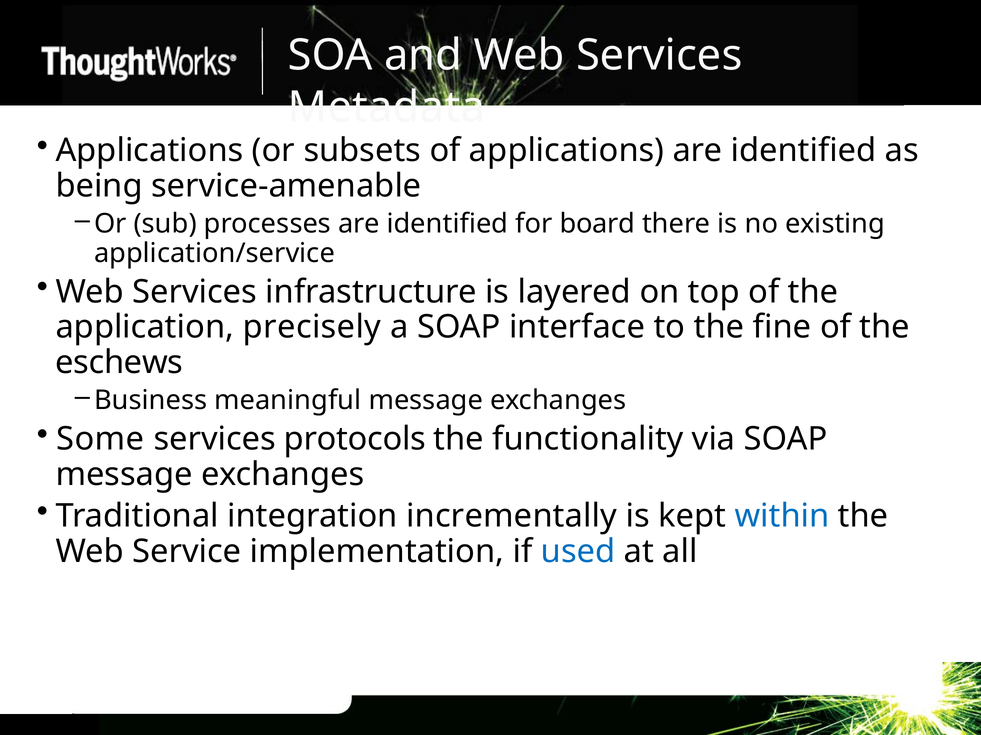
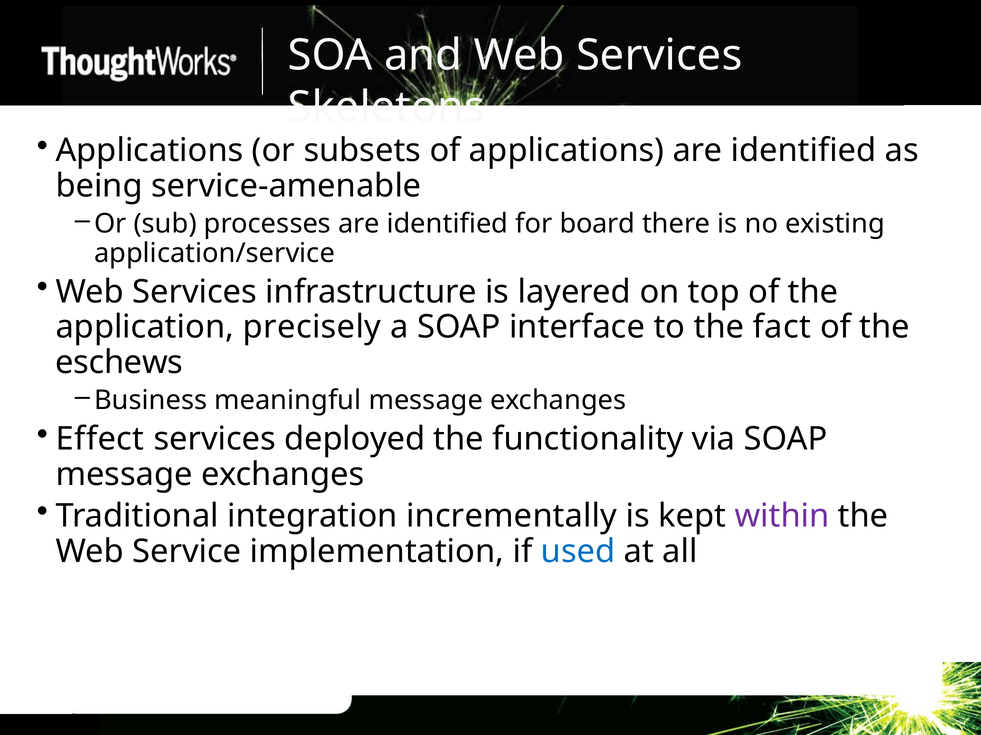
Metadata: Metadata -> Skeletons (386, 108)
fine: fine -> fact (782, 328)
Some: Some -> Effect (100, 440)
protocols: protocols -> deployed (355, 440)
within colour: blue -> purple (782, 517)
